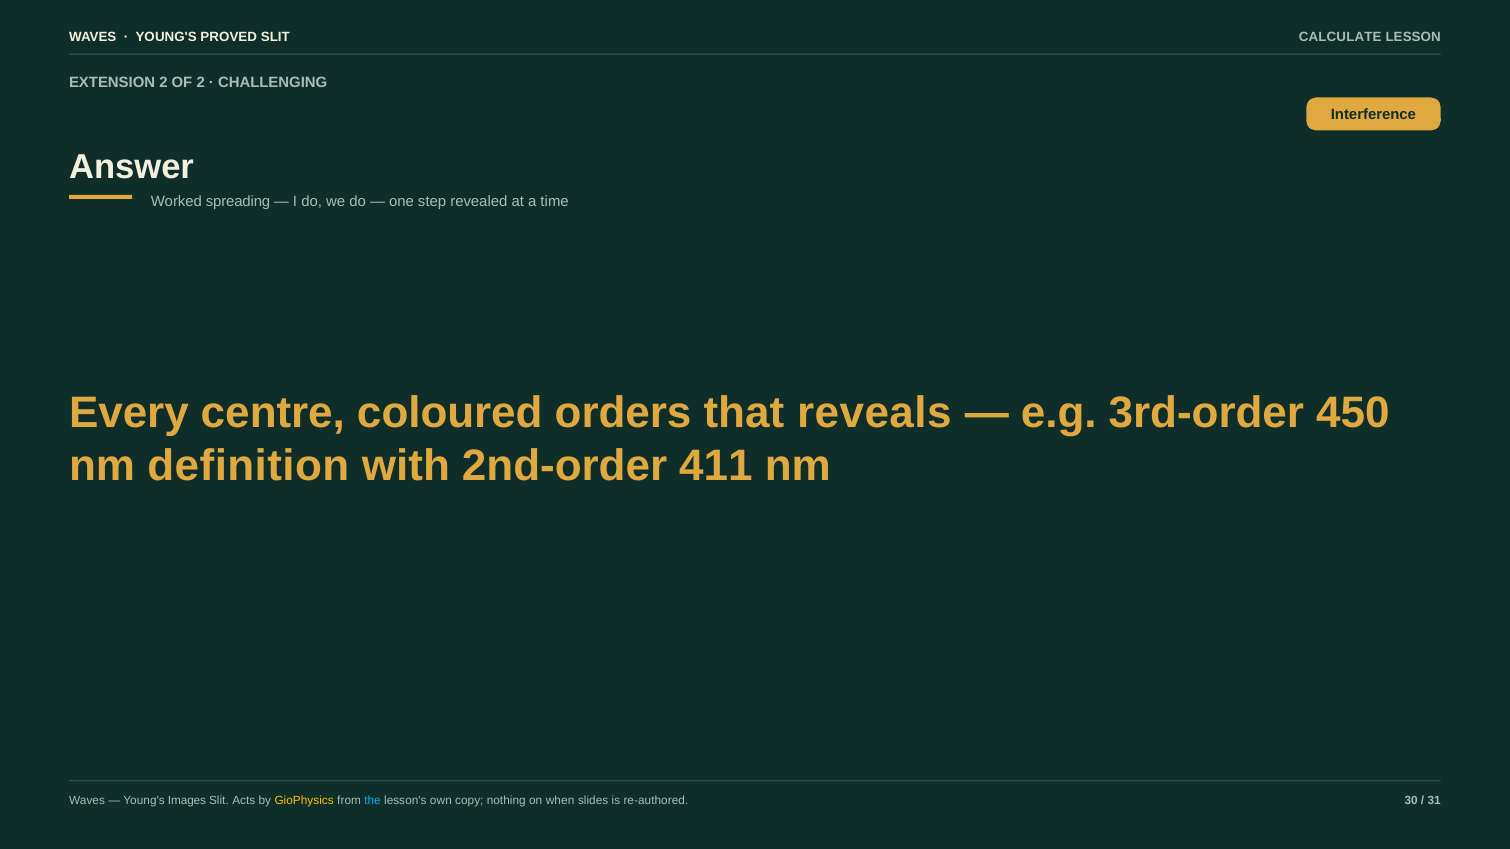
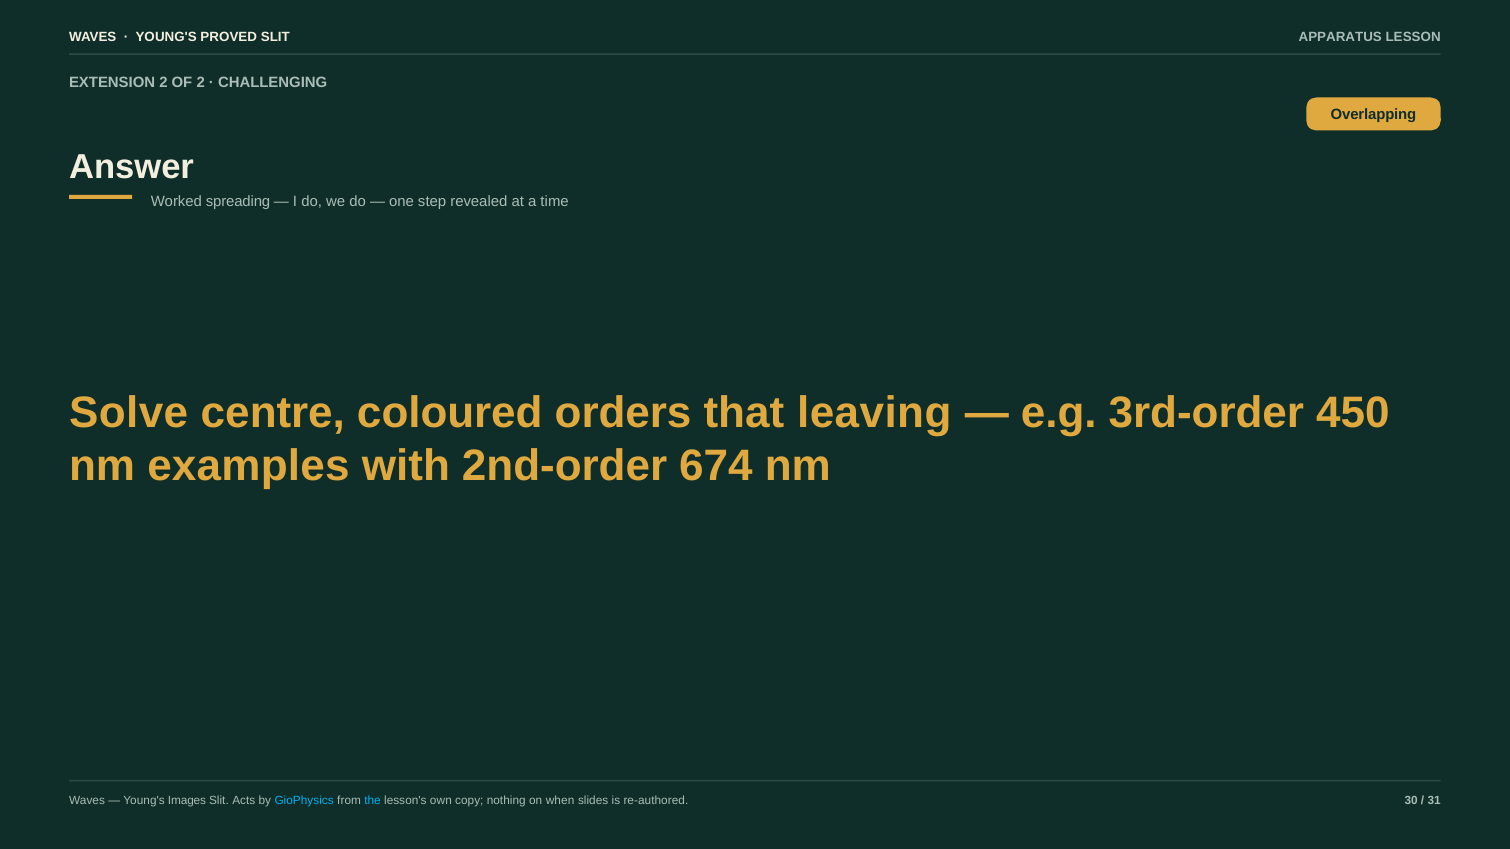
CALCULATE: CALCULATE -> APPARATUS (1340, 37)
Interference: Interference -> Overlapping (1373, 115)
Every: Every -> Solve (129, 413)
reveals: reveals -> leaving (874, 413)
definition: definition -> examples (248, 466)
411: 411 -> 674 (716, 466)
GioPhysics colour: yellow -> light blue (304, 801)
